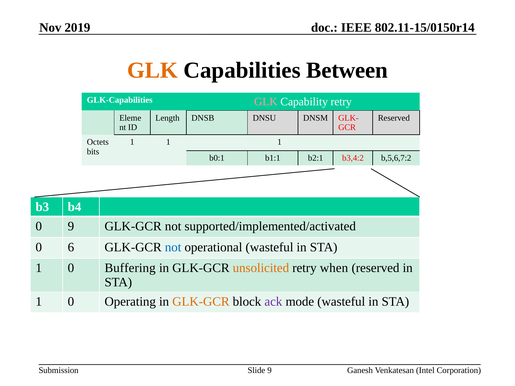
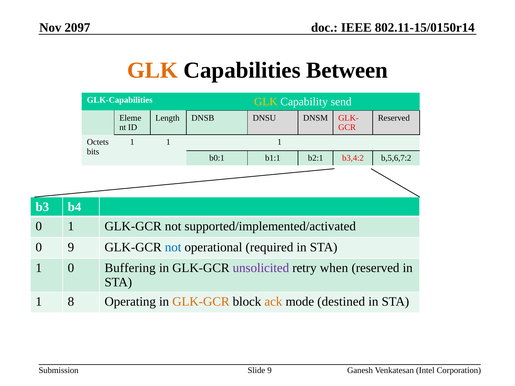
2019: 2019 -> 2097 (77, 27)
GLK colour: pink -> yellow (266, 102)
Capability retry: retry -> send (341, 102)
0 9: 9 -> 1 (71, 226)
0 6: 6 -> 9 (71, 247)
operational wasteful: wasteful -> required (269, 247)
unsolicited colour: orange -> purple (261, 268)
0: 0 -> 8 (71, 302)
ack colour: purple -> orange (273, 302)
mode wasteful: wasteful -> destined (341, 302)
